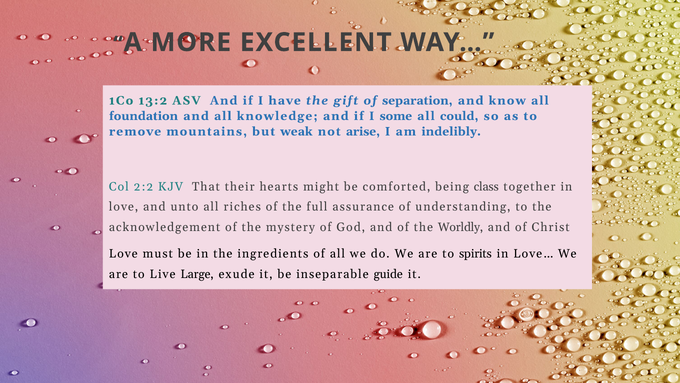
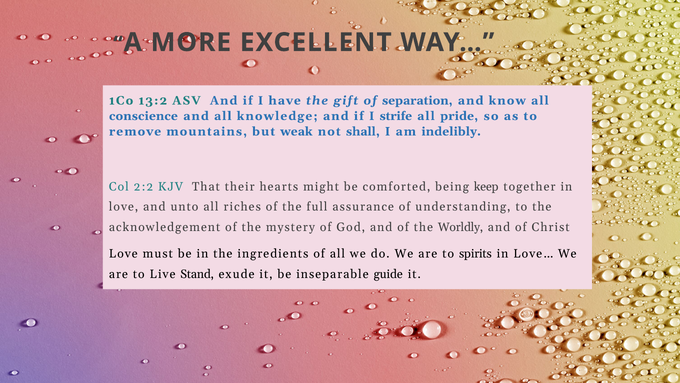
foundation: foundation -> conscience (143, 116)
some: some -> strife (396, 116)
could: could -> pride (459, 116)
arise: arise -> shall (363, 131)
class: class -> keep (486, 186)
Large: Large -> Stand (197, 274)
